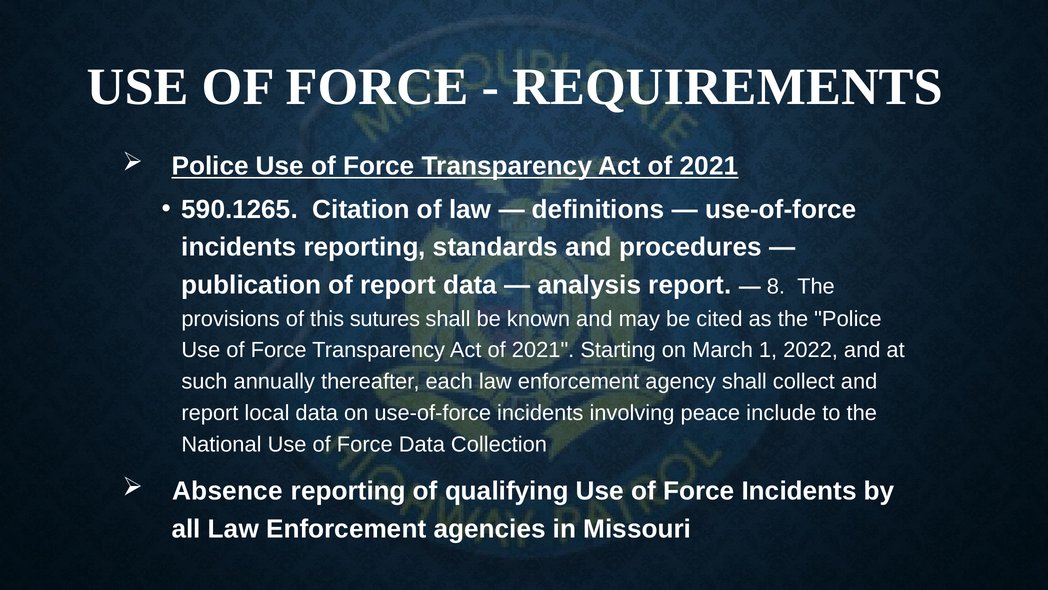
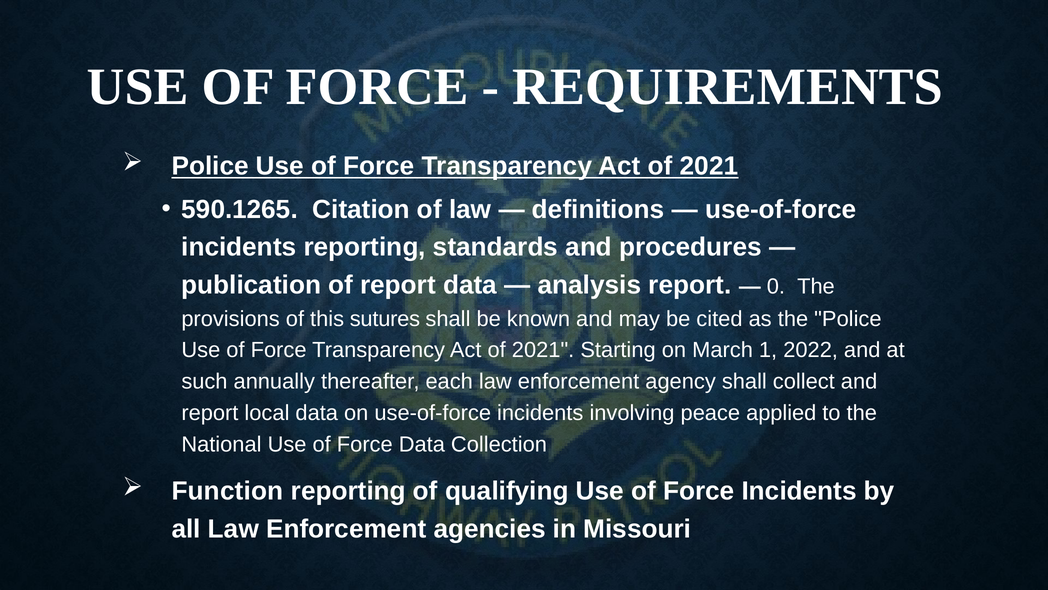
8: 8 -> 0 (776, 286)
include: include -> applied (781, 413)
Absence: Absence -> Function (228, 491)
